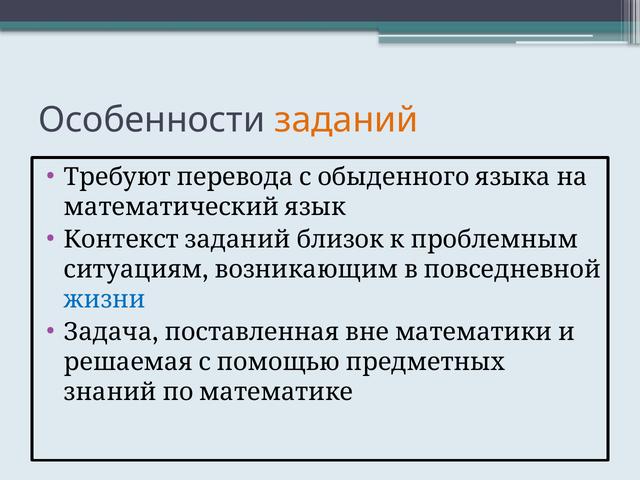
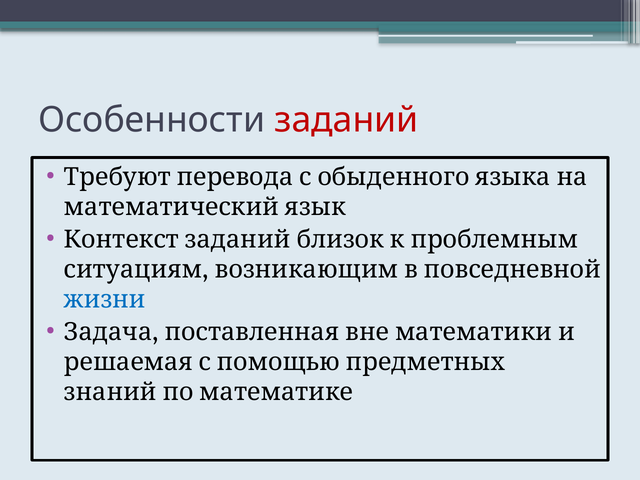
заданий colour: orange -> red (346, 120)
